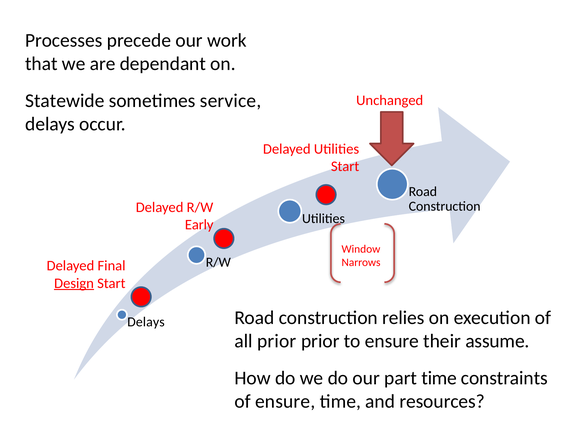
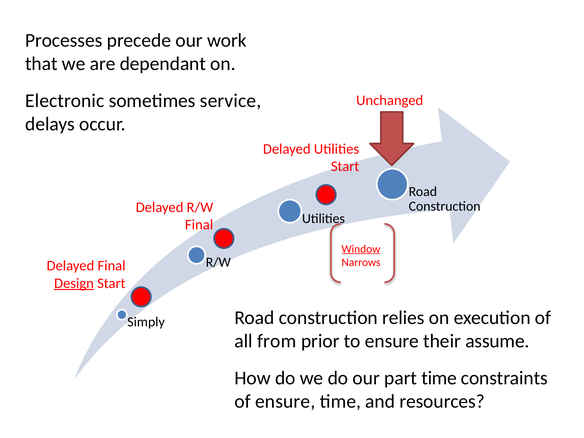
Statewide: Statewide -> Electronic (65, 101)
Early: Early -> Final (199, 225)
Window underline: none -> present (361, 249)
Delays: Delays -> Simply (146, 322)
all prior: prior -> from (277, 341)
